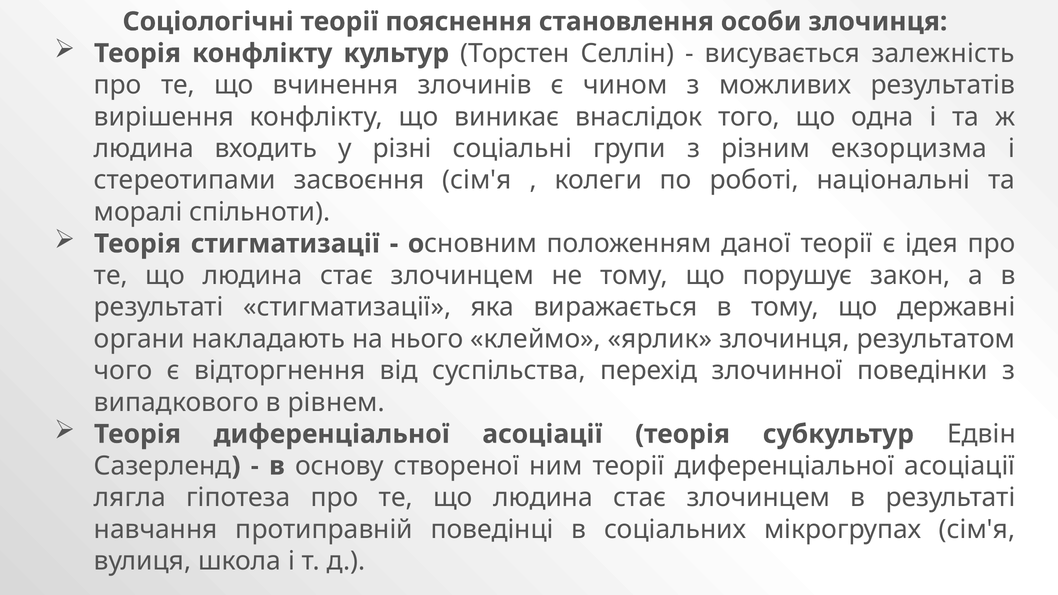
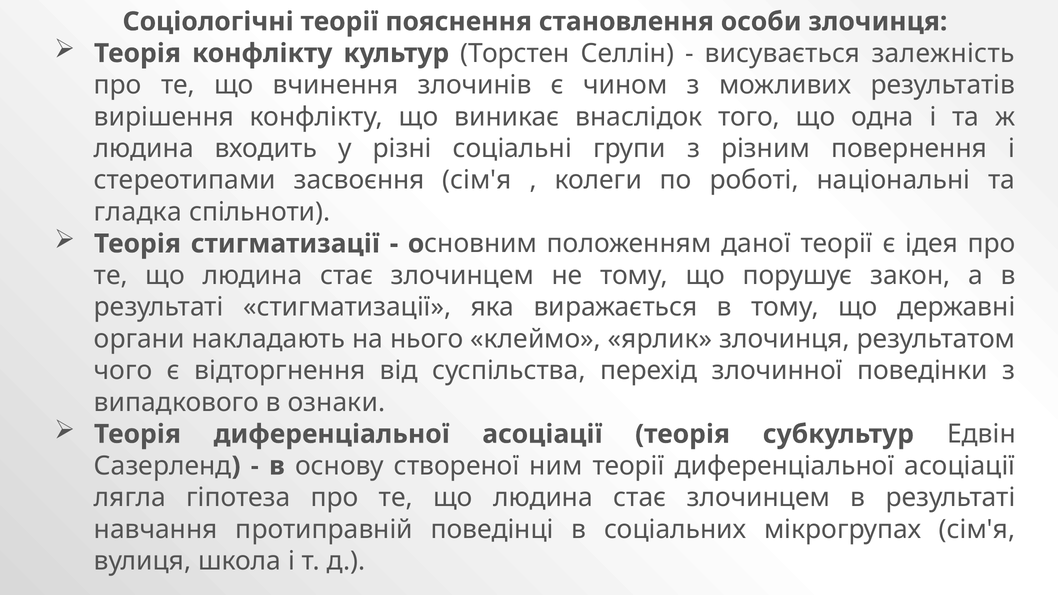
екзорцизма: екзорцизма -> повернення (909, 149)
моралі: моралі -> гладка (138, 212)
рівнем: рівнем -> ознаки (336, 402)
